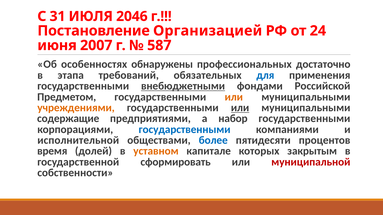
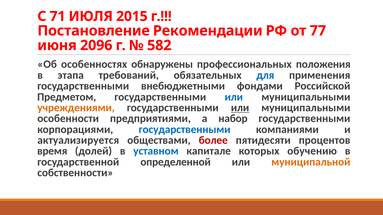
31: 31 -> 71 (58, 16)
2046: 2046 -> 2015 (132, 16)
Организацией: Организацией -> Рекомендации (208, 31)
24: 24 -> 77 (318, 31)
2007: 2007 -> 2096 (96, 45)
587: 587 -> 582 (159, 45)
достаточно: достаточно -> положения (323, 64)
внебюджетными underline: present -> none (183, 86)
или colour: orange -> blue (234, 97)
содержащие: содержащие -> особенности (68, 119)
исполнительной: исполнительной -> актуализируется (78, 141)
более colour: blue -> red (213, 141)
уставном colour: orange -> blue (156, 151)
закрытым: закрытым -> обучению (312, 151)
сформировать: сформировать -> определенной (176, 162)
муниципальной colour: red -> orange (311, 162)
